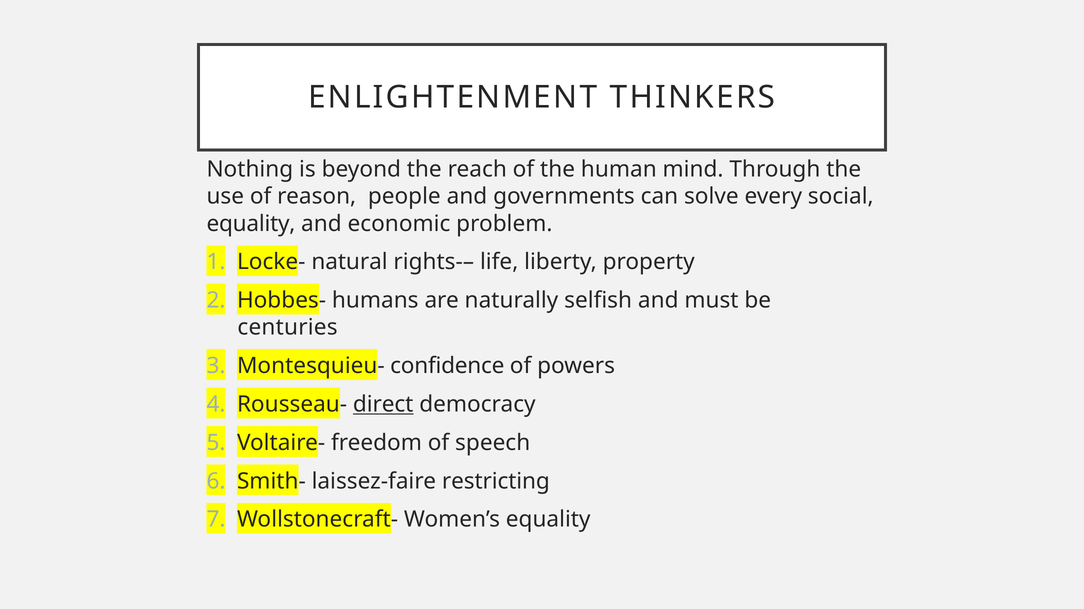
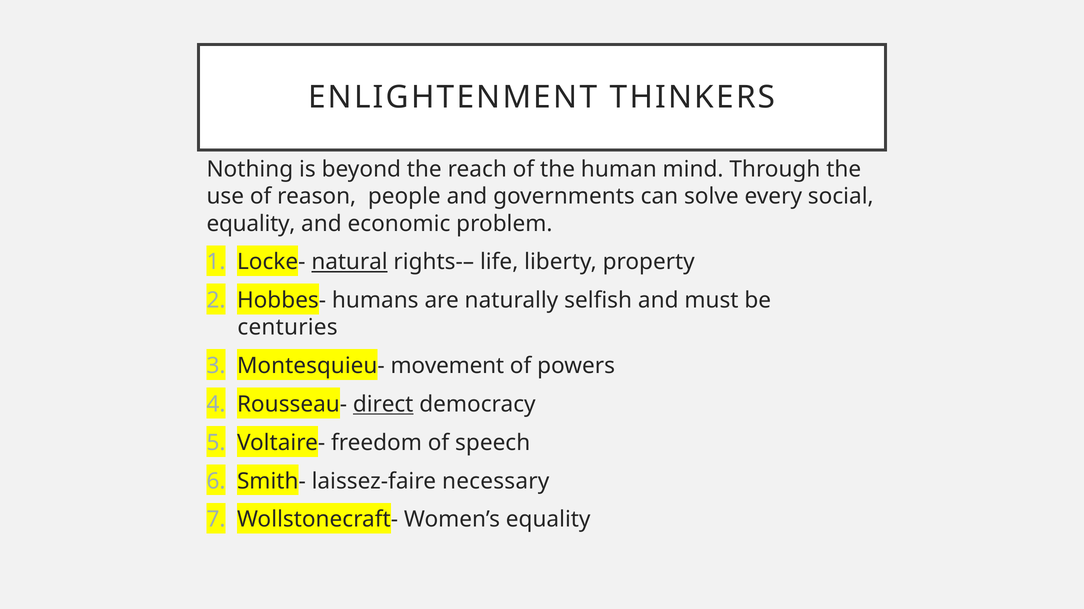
natural underline: none -> present (349, 262)
confidence: confidence -> movement (447, 366)
restricting: restricting -> necessary (496, 482)
